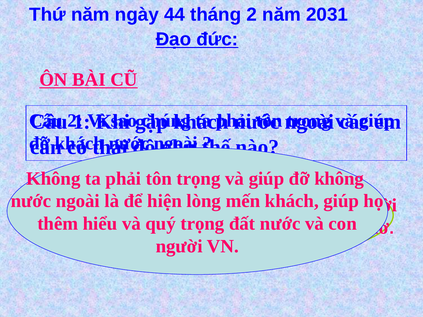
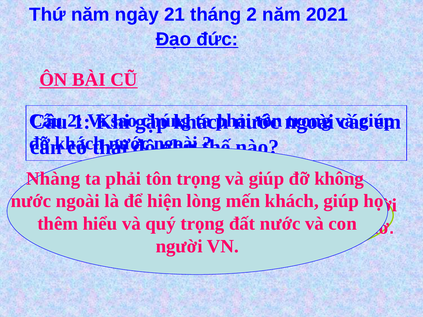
44: 44 -> 21 (174, 15)
2031: 2031 -> 2021 (327, 15)
Không: Không -> Nhàng (53, 179)
